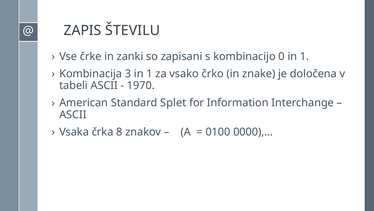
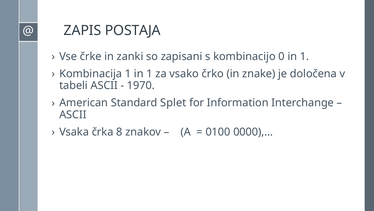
ŠTEVILU: ŠTEVILU -> POSTAJA (133, 30)
Kombinacija 3: 3 -> 1 (128, 74)
